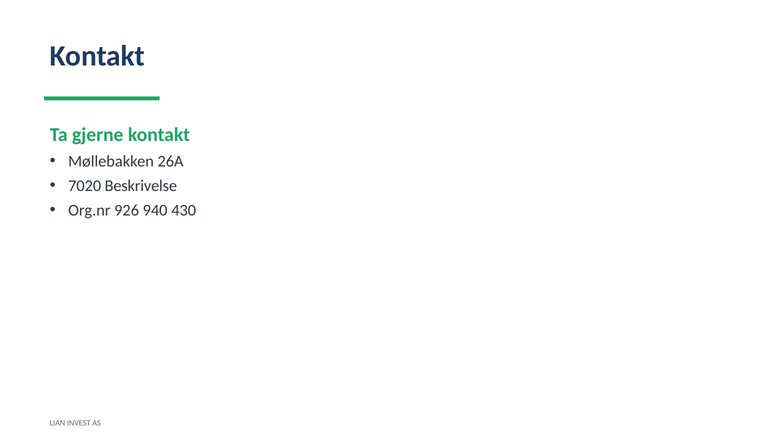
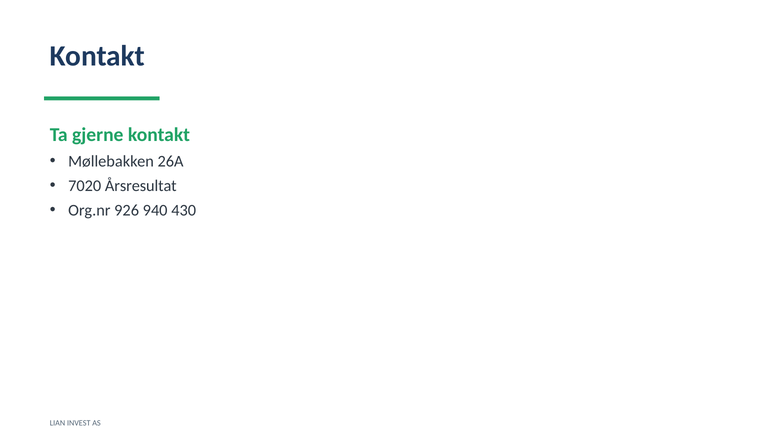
Beskrivelse: Beskrivelse -> Årsresultat (141, 185)
